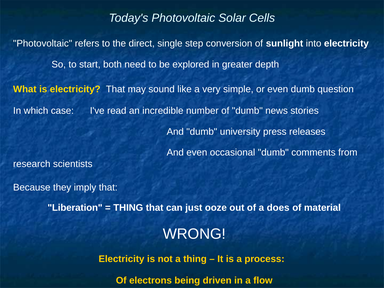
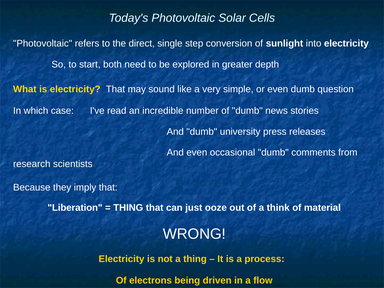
does: does -> think (278, 208)
